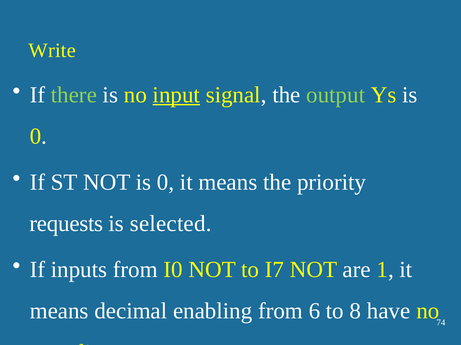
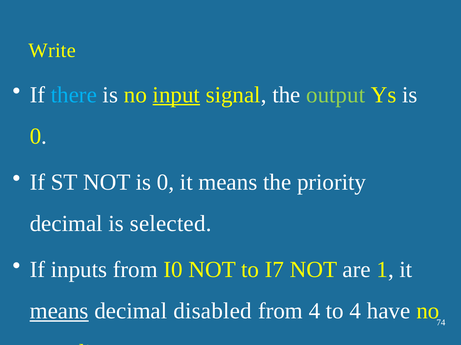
there colour: light green -> light blue (74, 95)
requests: requests -> decimal (66, 224)
means underline: none -> present (59, 312)
enabling: enabling -> disabled (213, 312)
from 6: 6 -> 4 (314, 312)
to 8: 8 -> 4 (355, 312)
